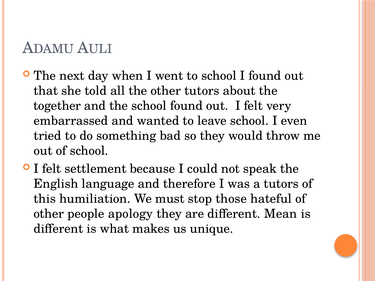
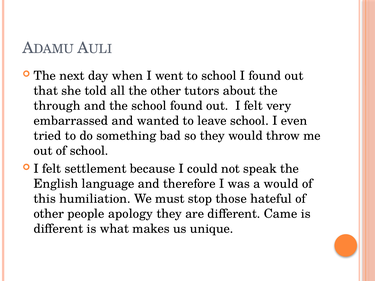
together: together -> through (57, 106)
a tutors: tutors -> would (281, 184)
Mean: Mean -> Came (281, 214)
